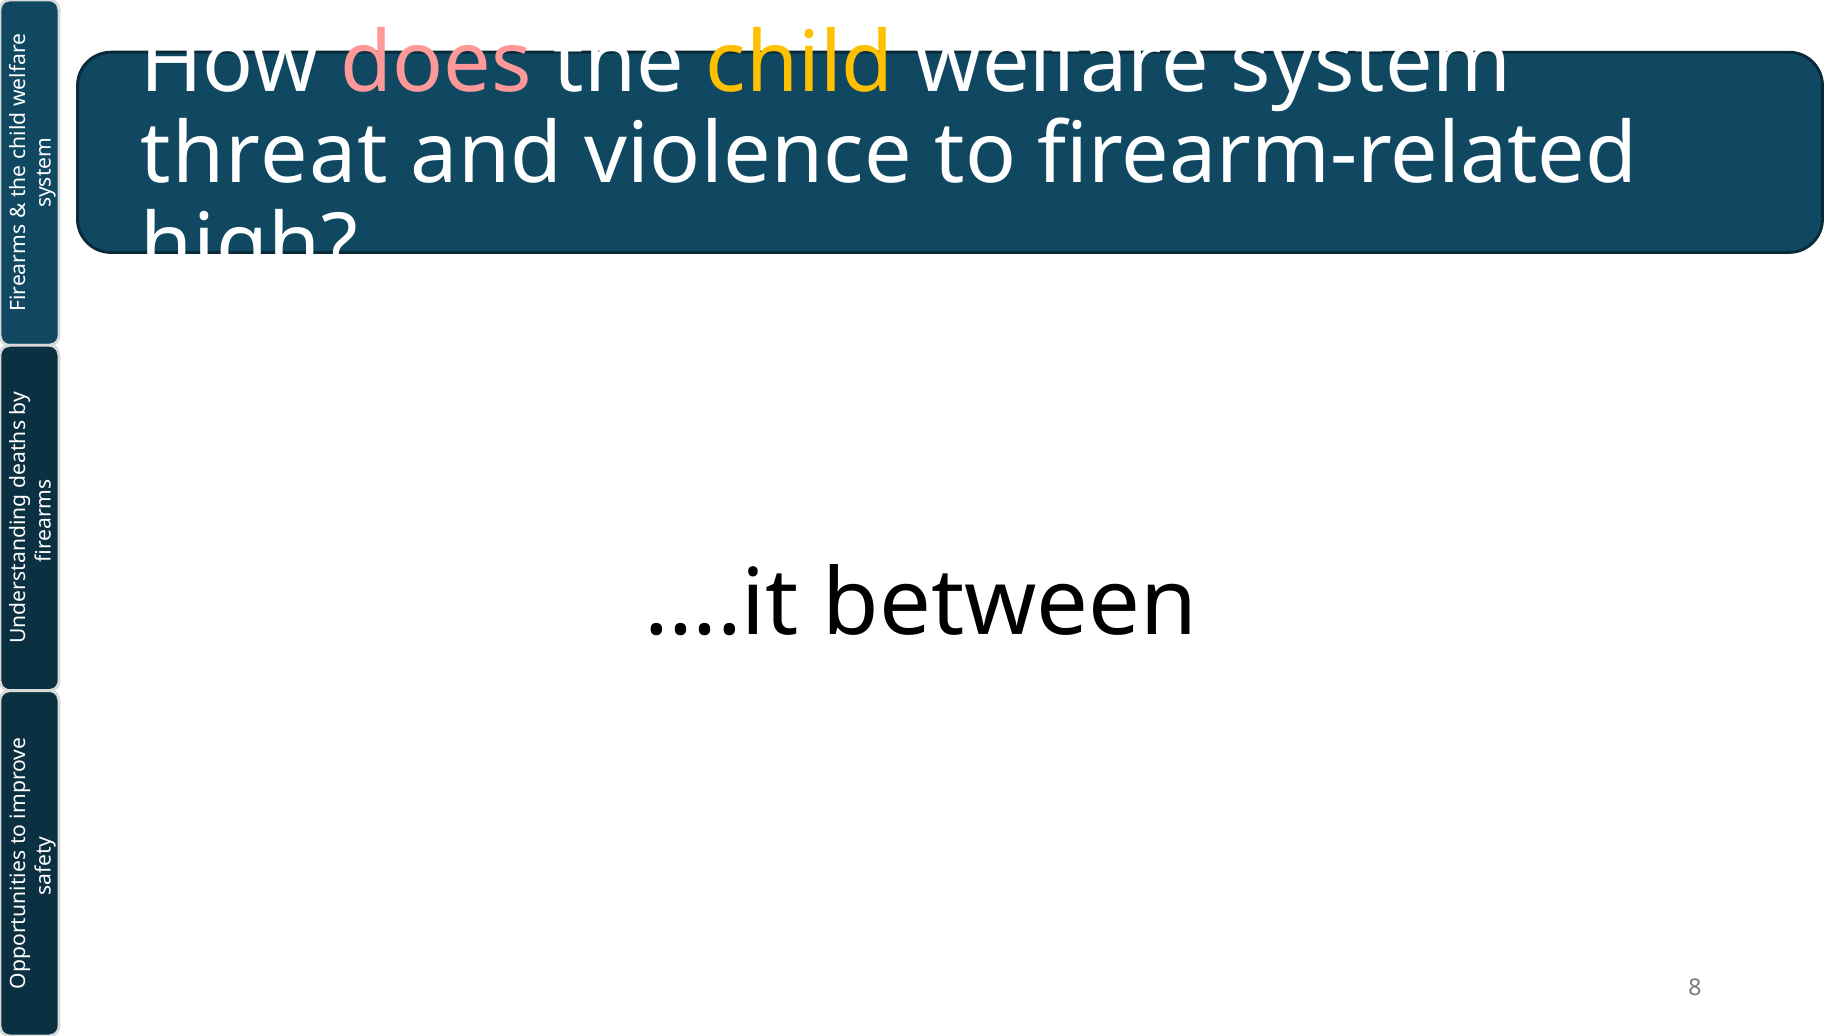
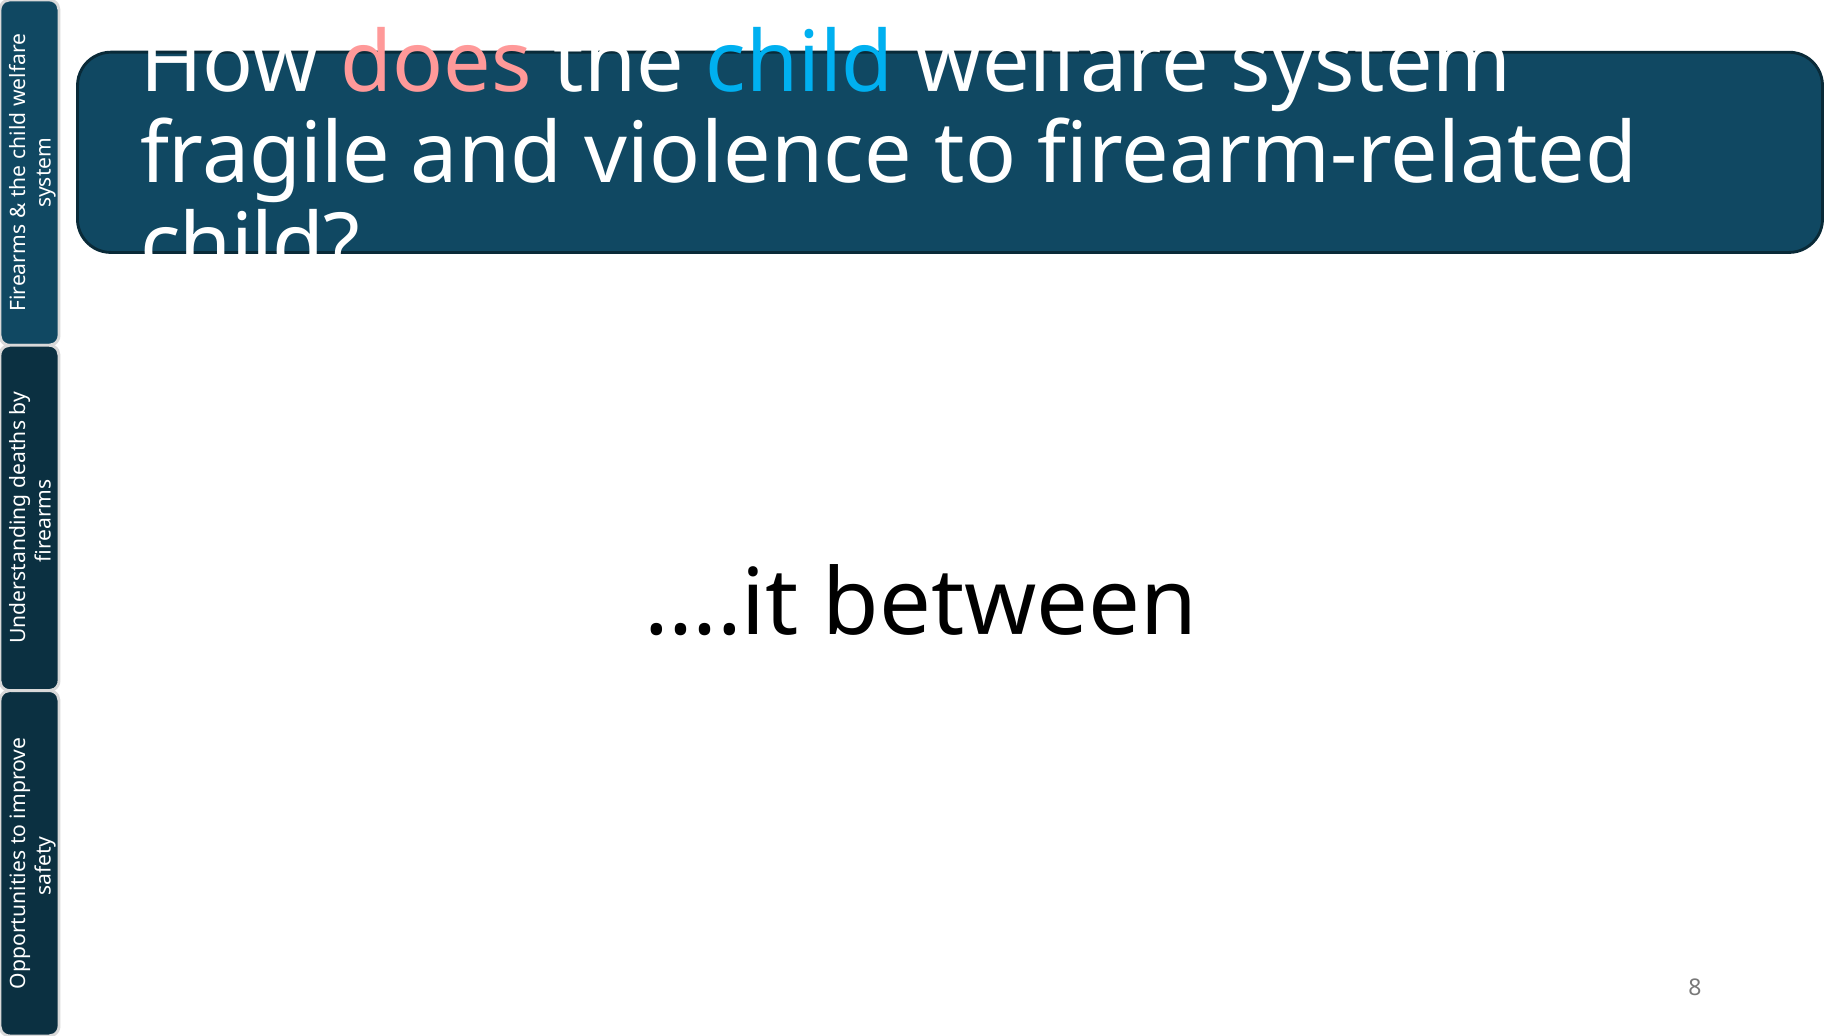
child colour: yellow -> light blue (800, 64)
threat: threat -> fragile (265, 155)
high: high -> child (250, 246)
